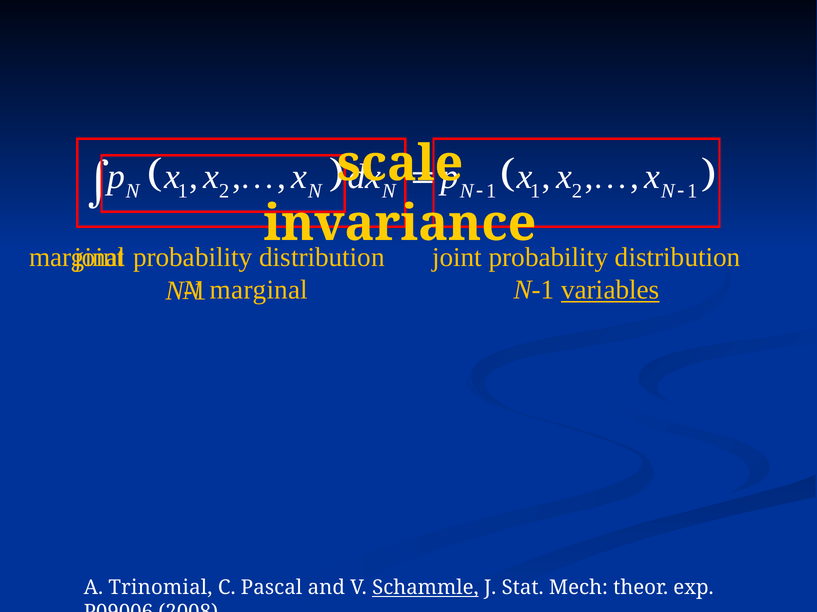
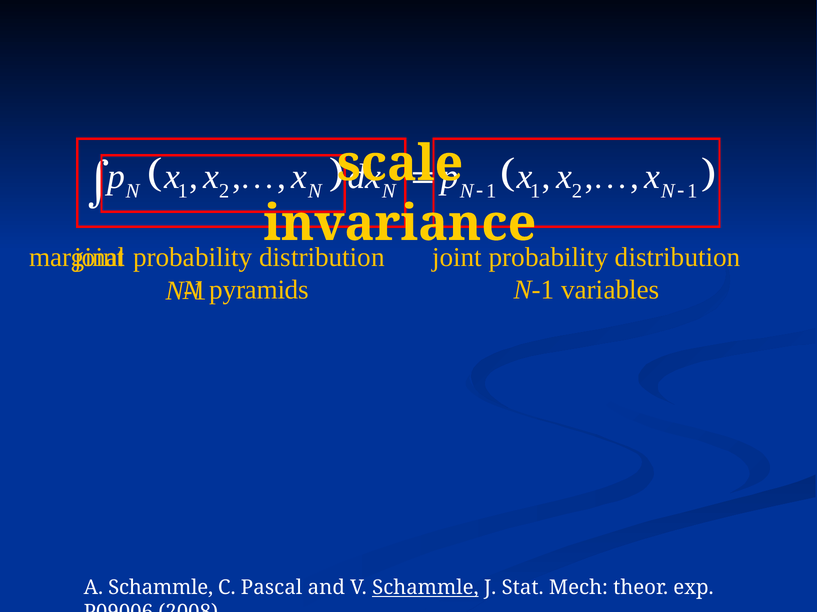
marginal: marginal -> pyramids (259, 290)
variables underline: present -> none (610, 290)
A Trinomial: Trinomial -> Schammle (161, 588)
